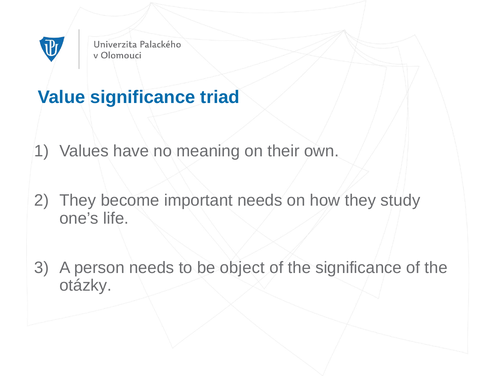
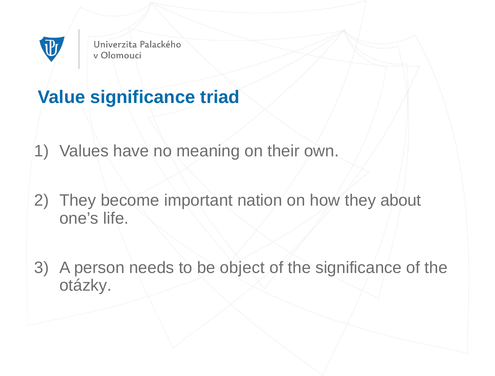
important needs: needs -> nation (260, 201)
study: study -> about (401, 201)
